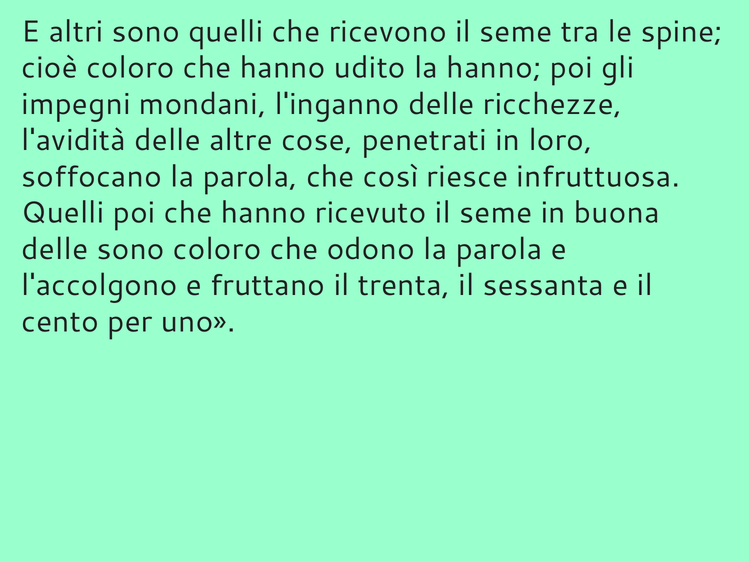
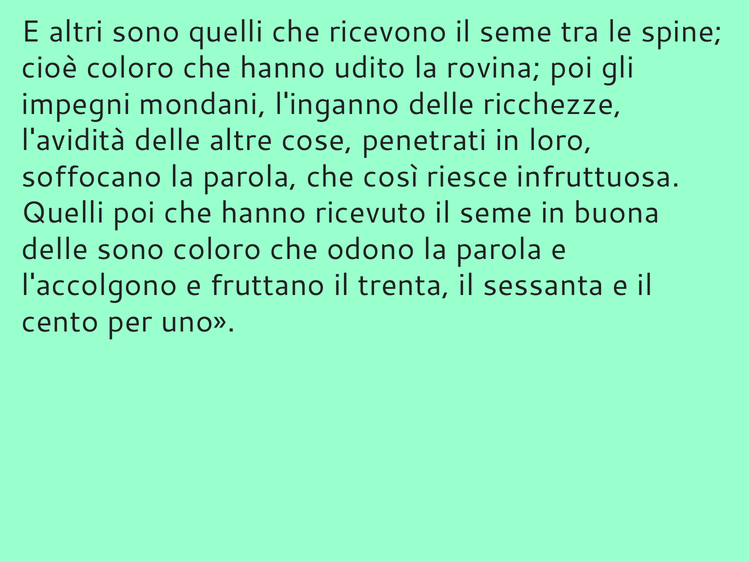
la hanno: hanno -> rovina (494, 68)
